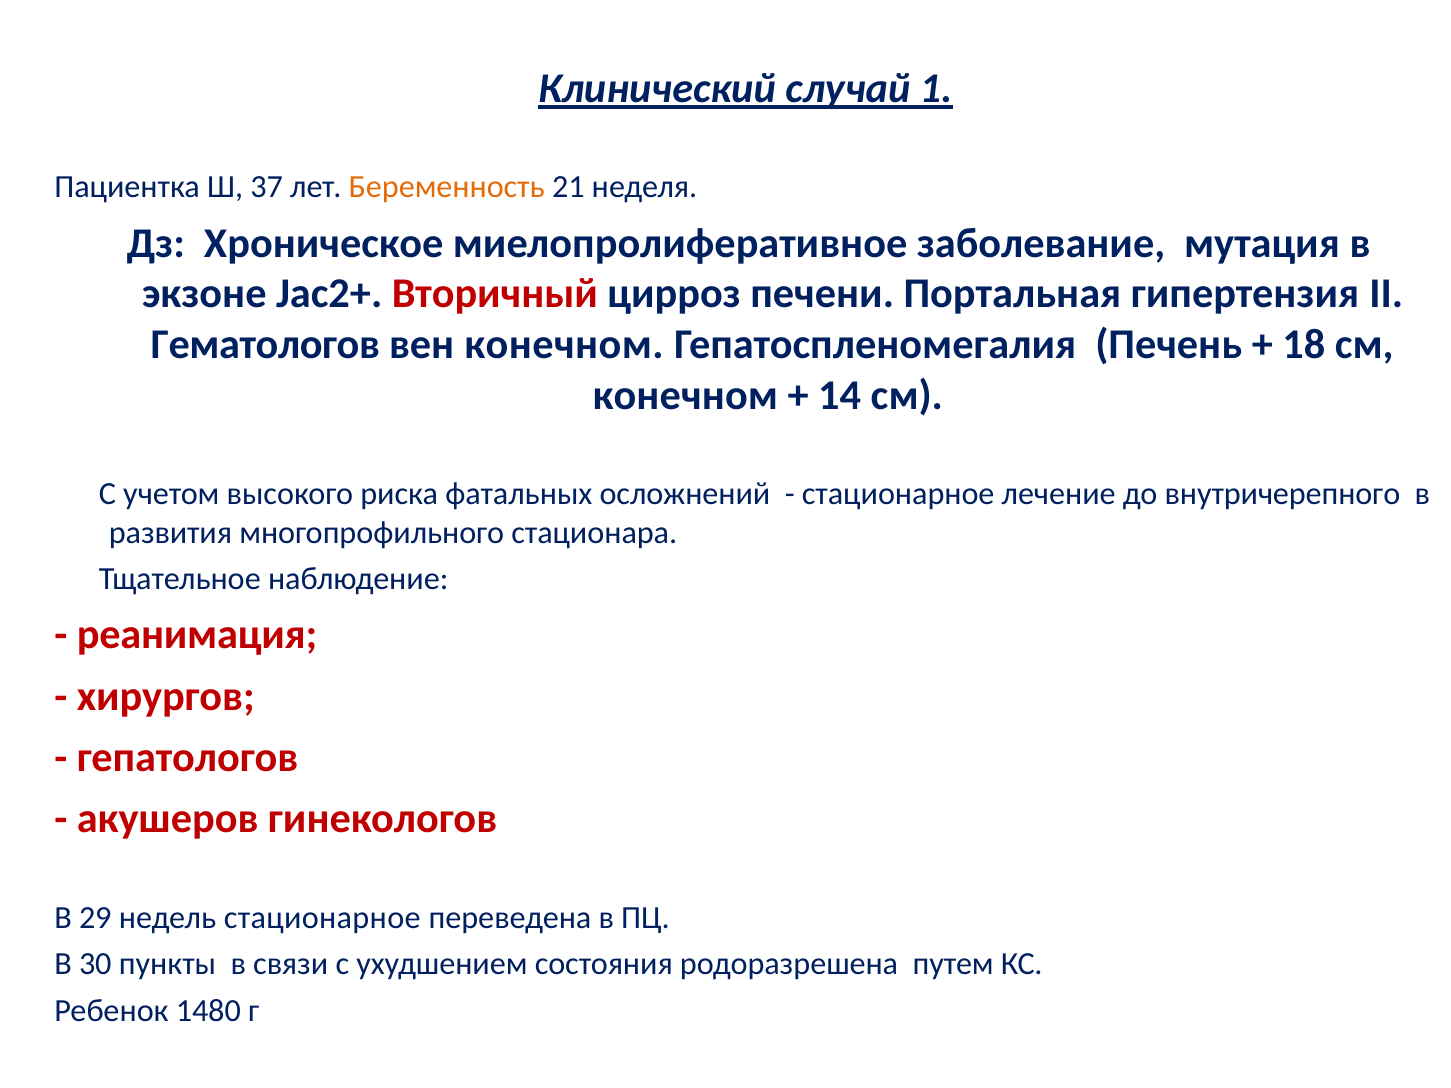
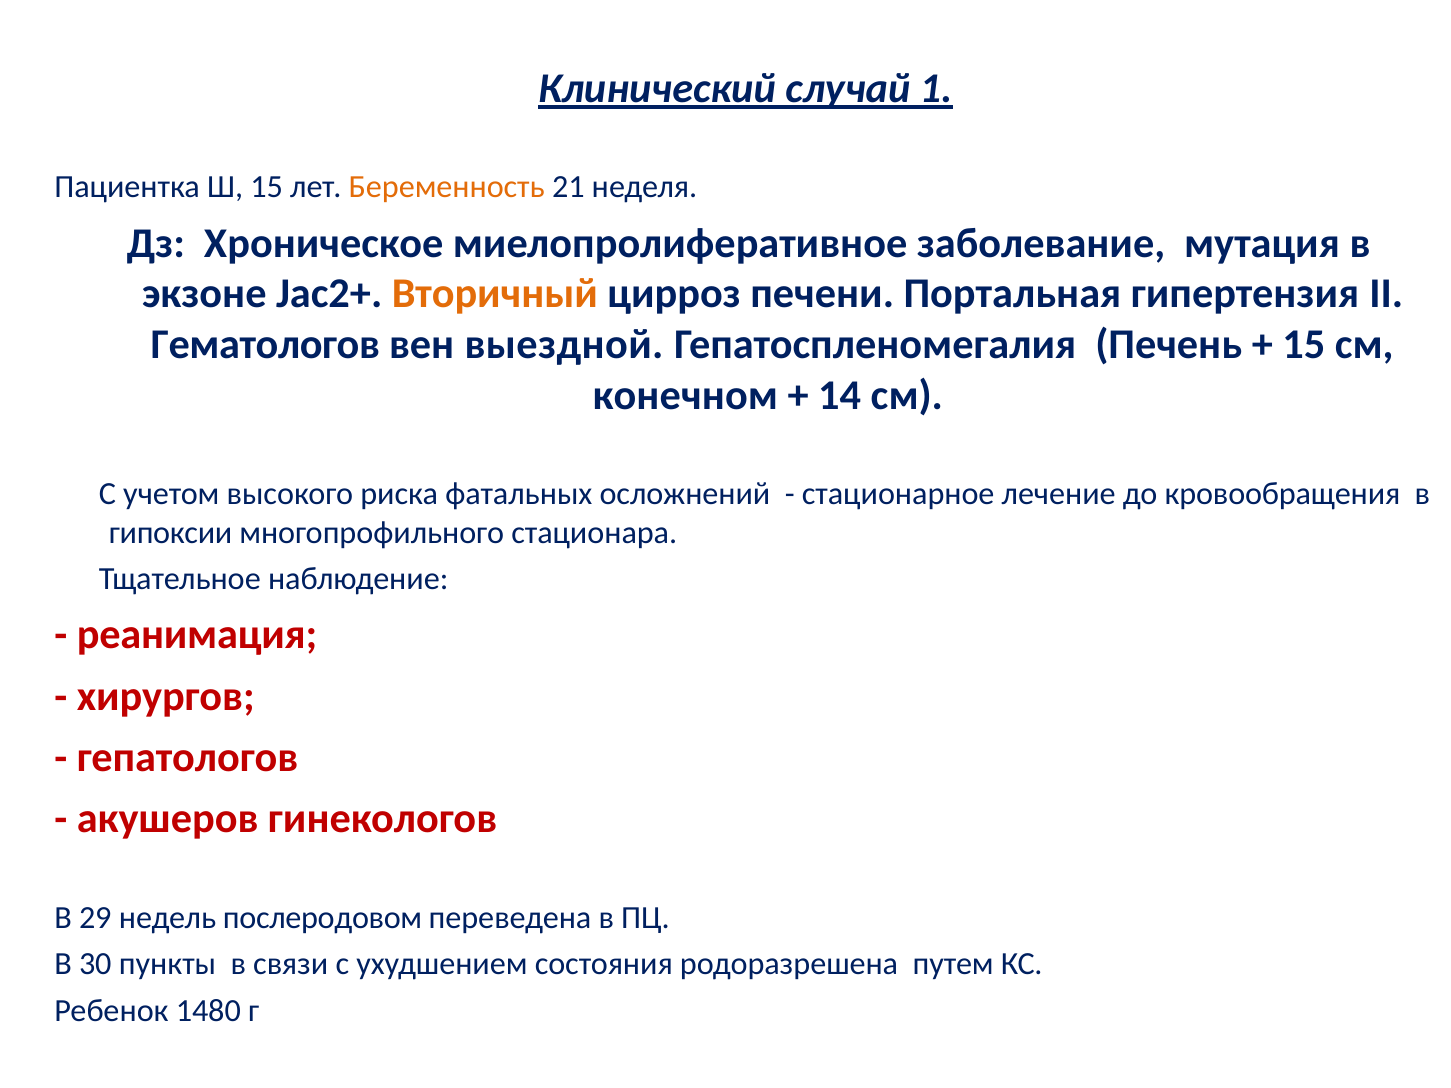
Ш 37: 37 -> 15 (267, 187)
Вторичный colour: red -> orange (495, 294)
вен конечном: конечном -> выездной (564, 345)
18: 18 -> 15 (1304, 345)
внутричерепного: внутричерепного -> кровообращения (1282, 494)
развития: развития -> гипоксии (171, 533)
недель стационарное: стационарное -> послеродовом (323, 918)
